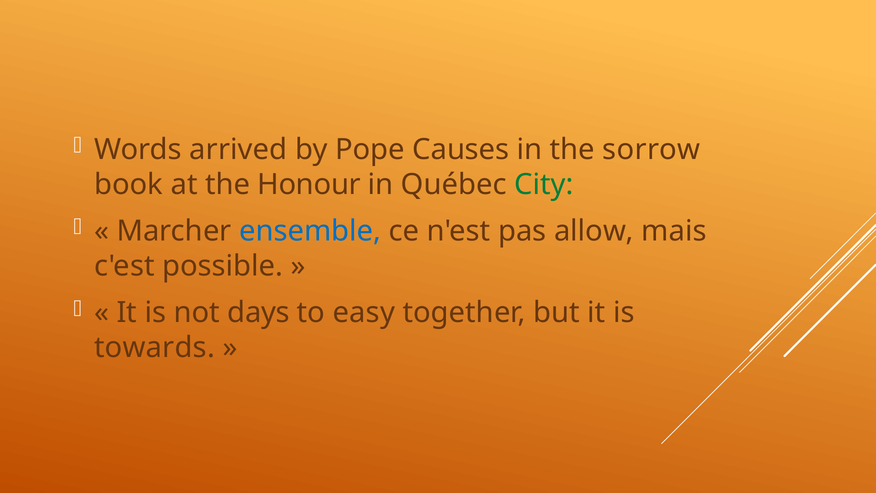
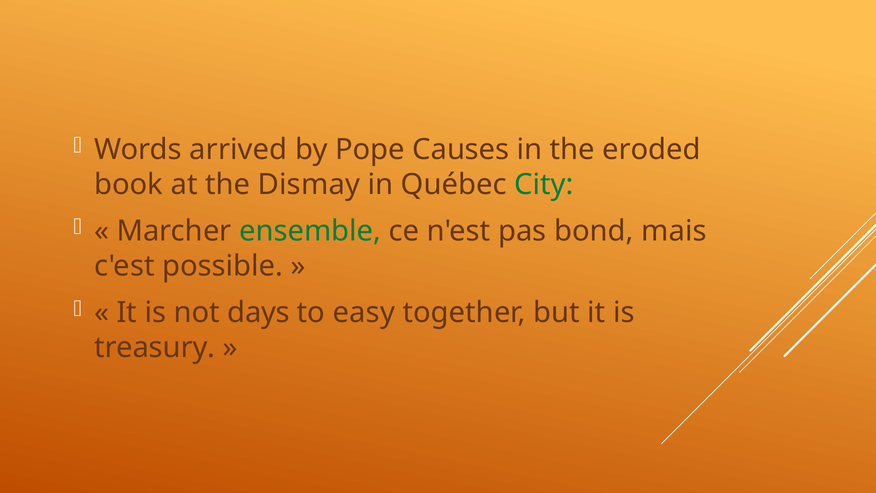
sorrow: sorrow -> eroded (652, 149)
Honour: Honour -> Dismay (309, 184)
ensemble colour: blue -> green (310, 231)
allow: allow -> bond (594, 231)
towards: towards -> treasury (155, 347)
